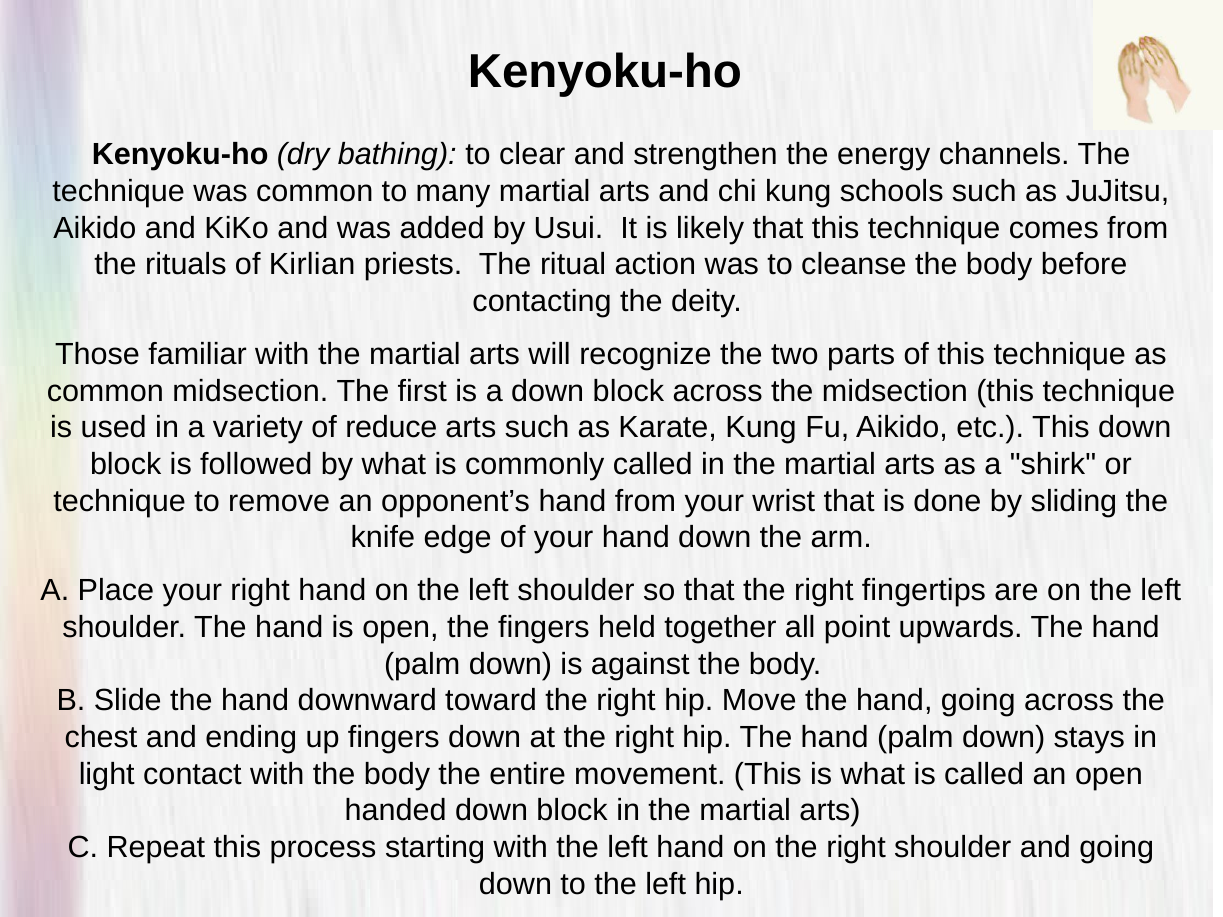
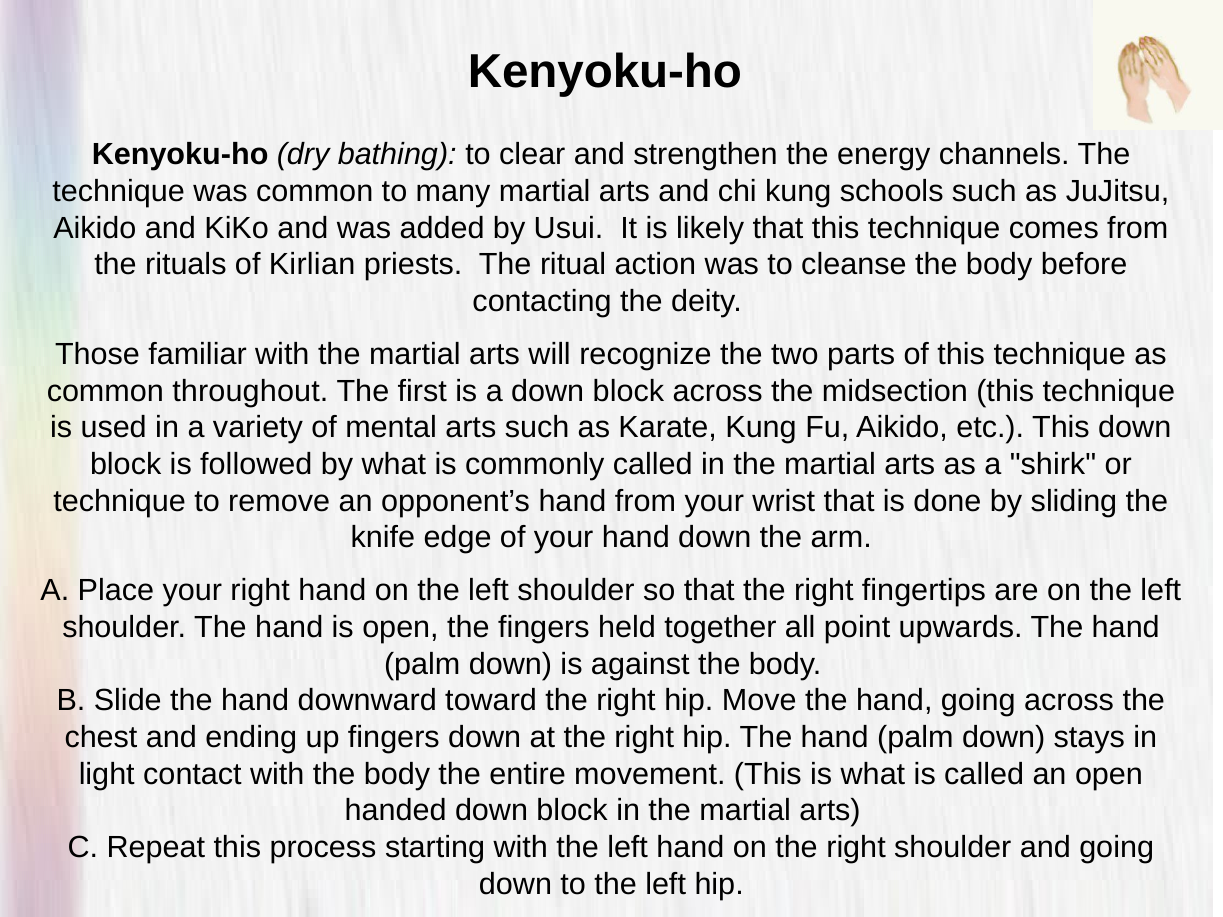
common midsection: midsection -> throughout (250, 391)
reduce: reduce -> mental (391, 428)
